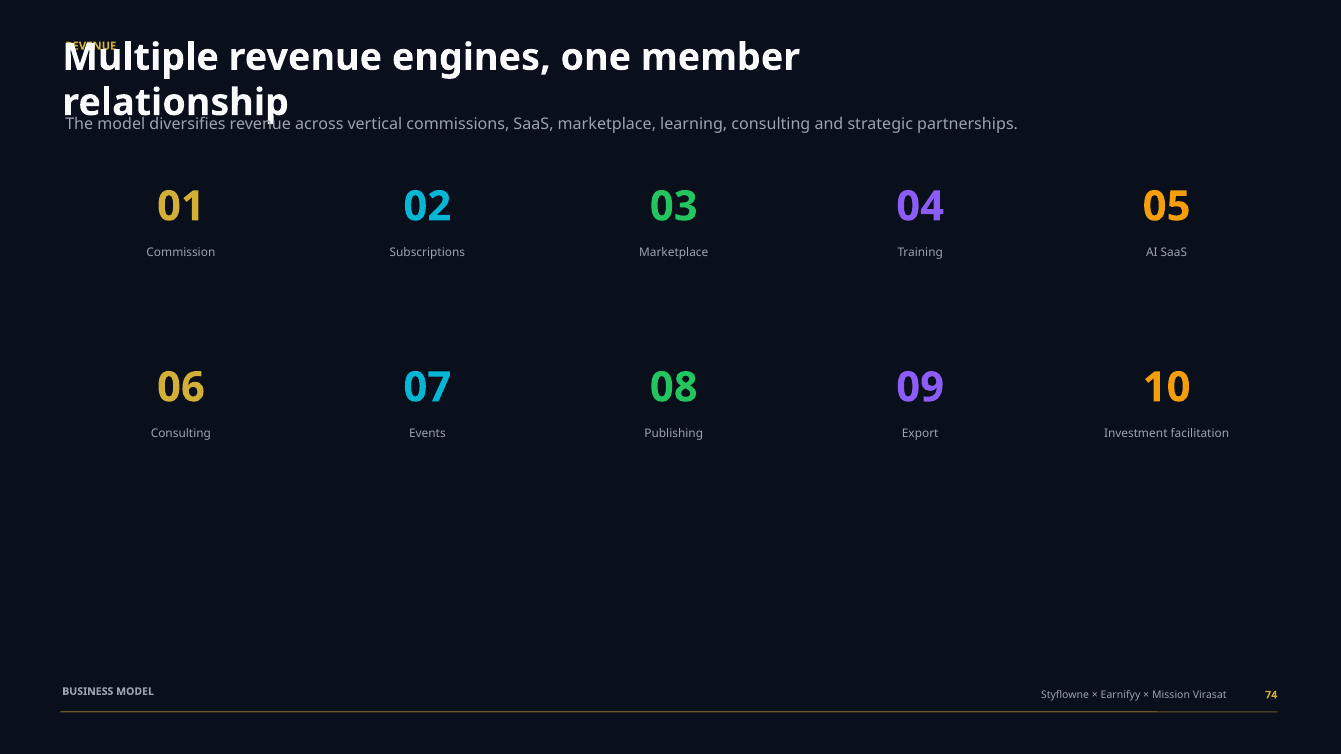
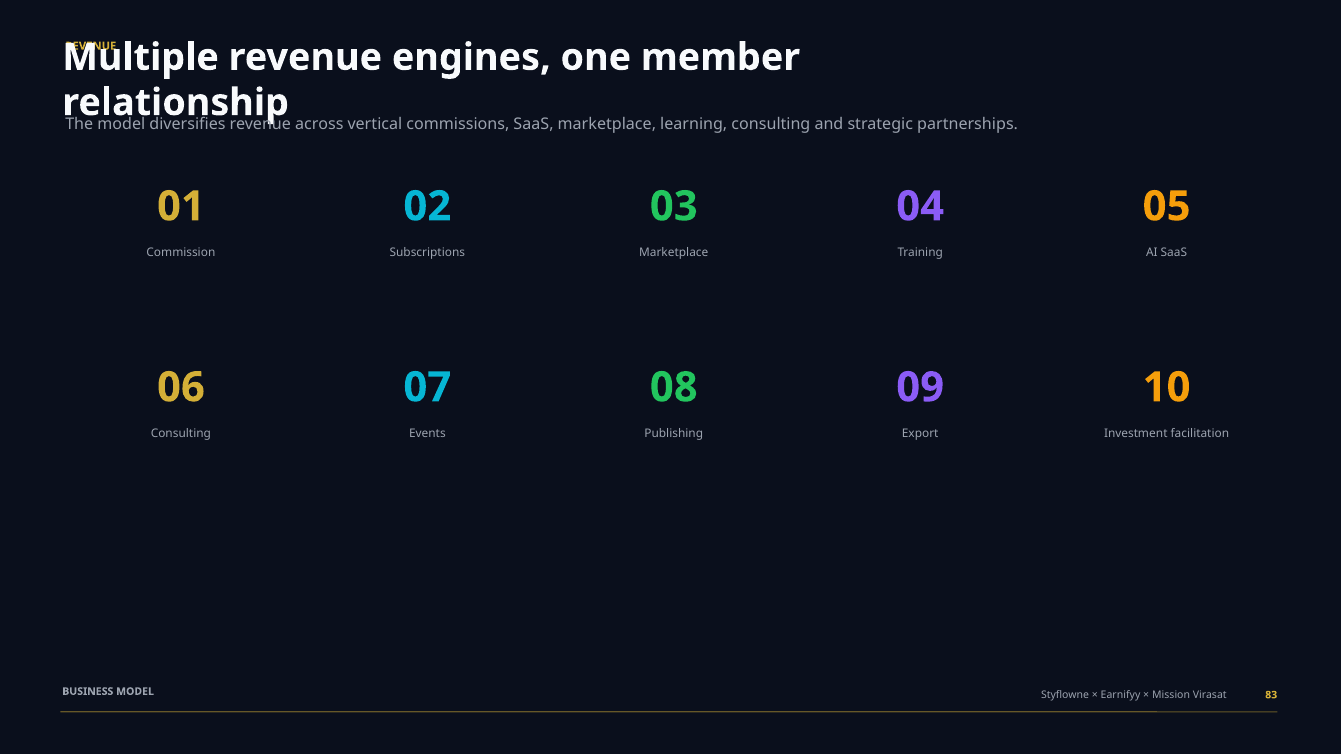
74: 74 -> 83 (1271, 695)
